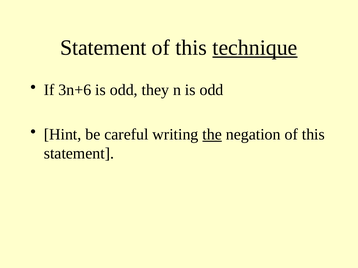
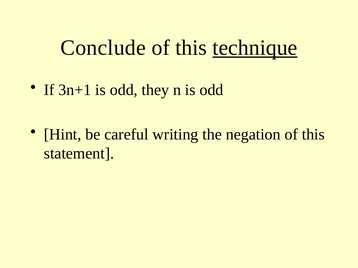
Statement: Statement -> Conclude (103, 48)
3n+6: 3n+6 -> 3n+1 (75, 90)
the underline: present -> none (212, 135)
